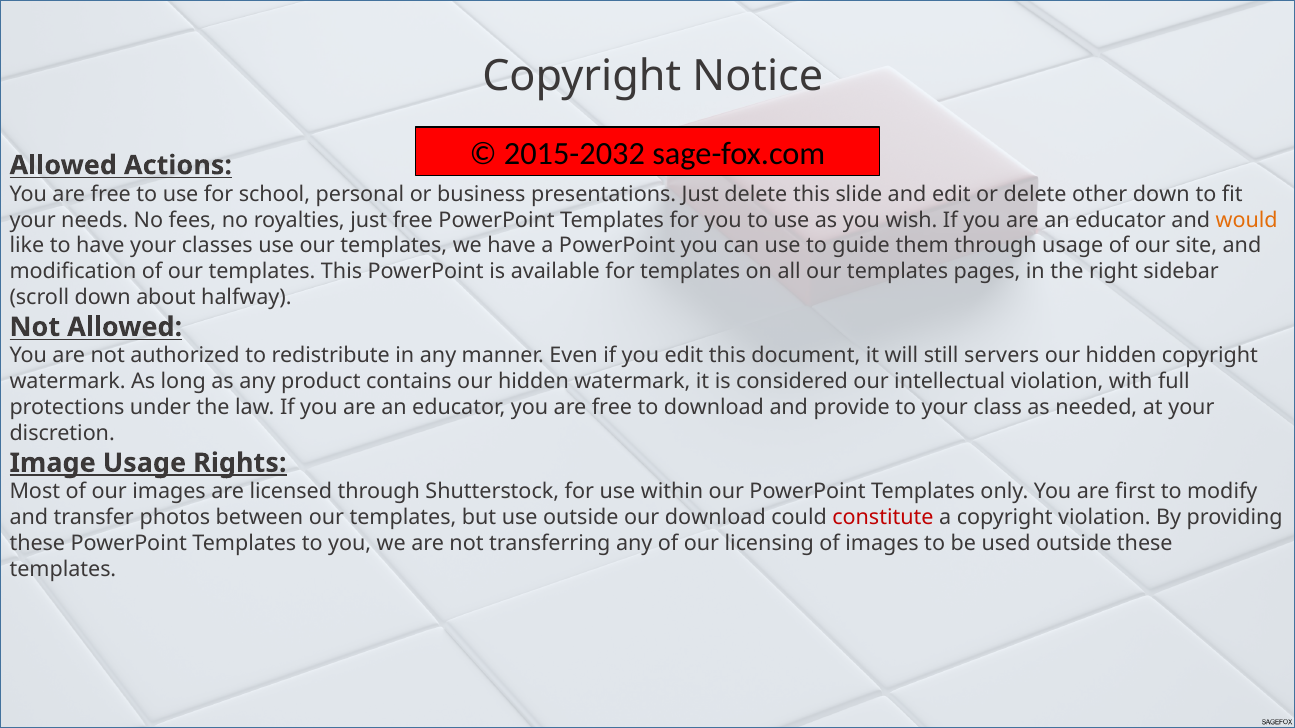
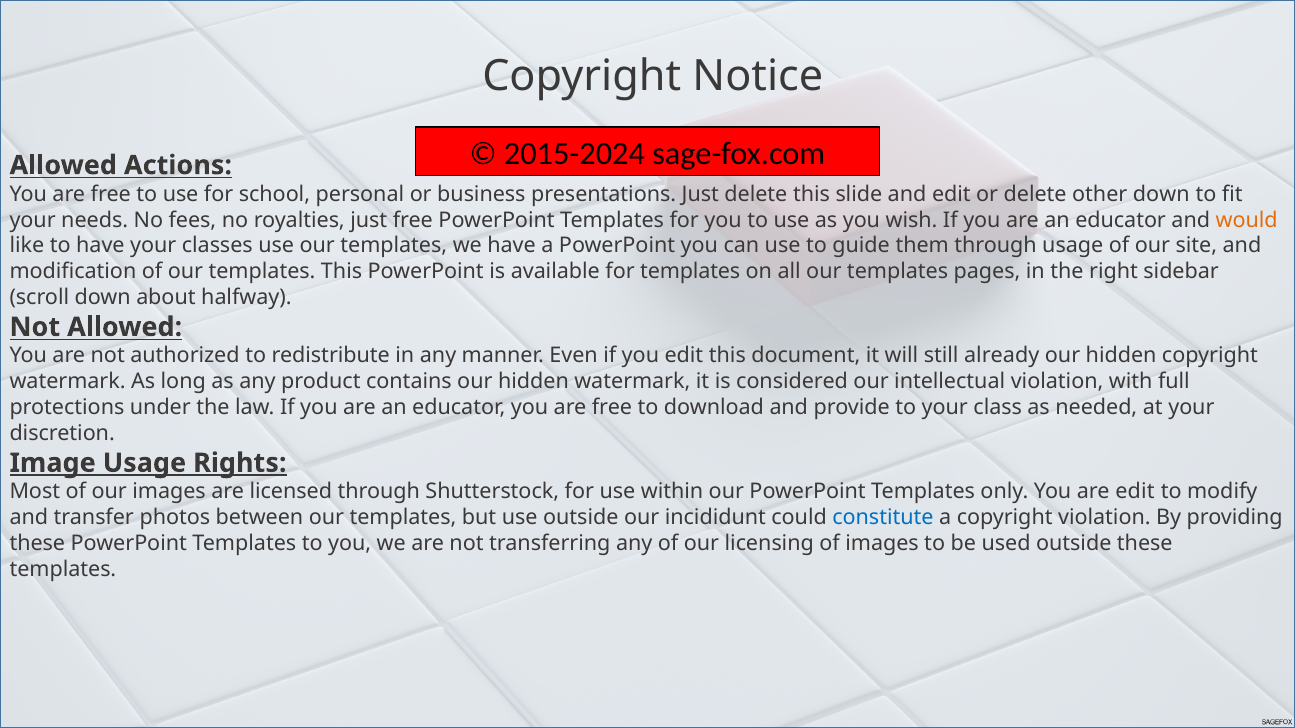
2015-2032: 2015-2032 -> 2015-2024 (574, 154)
servers: servers -> already (1002, 356)
are first: first -> edit (1135, 492)
our download: download -> incididunt (715, 518)
constitute colour: red -> blue (883, 518)
